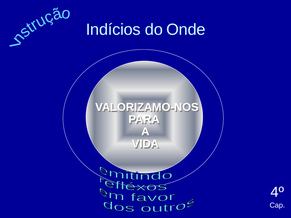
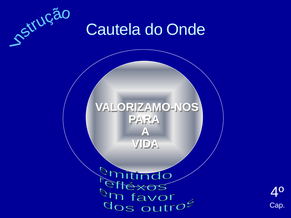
Indícios: Indícios -> Cautela (113, 30)
